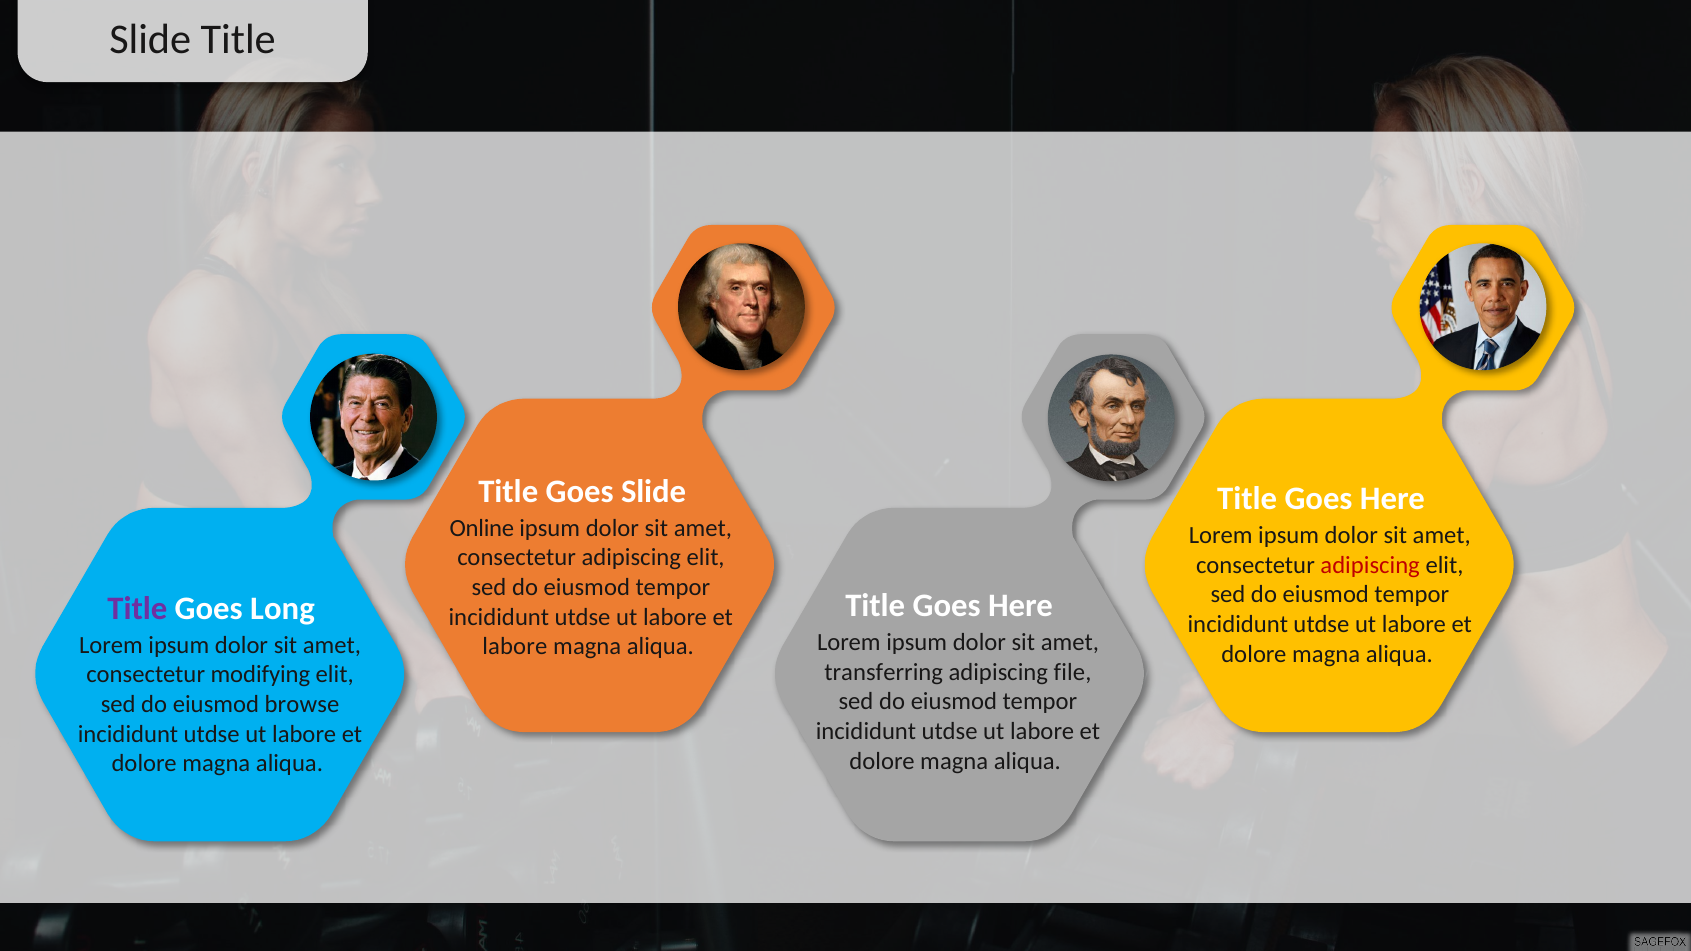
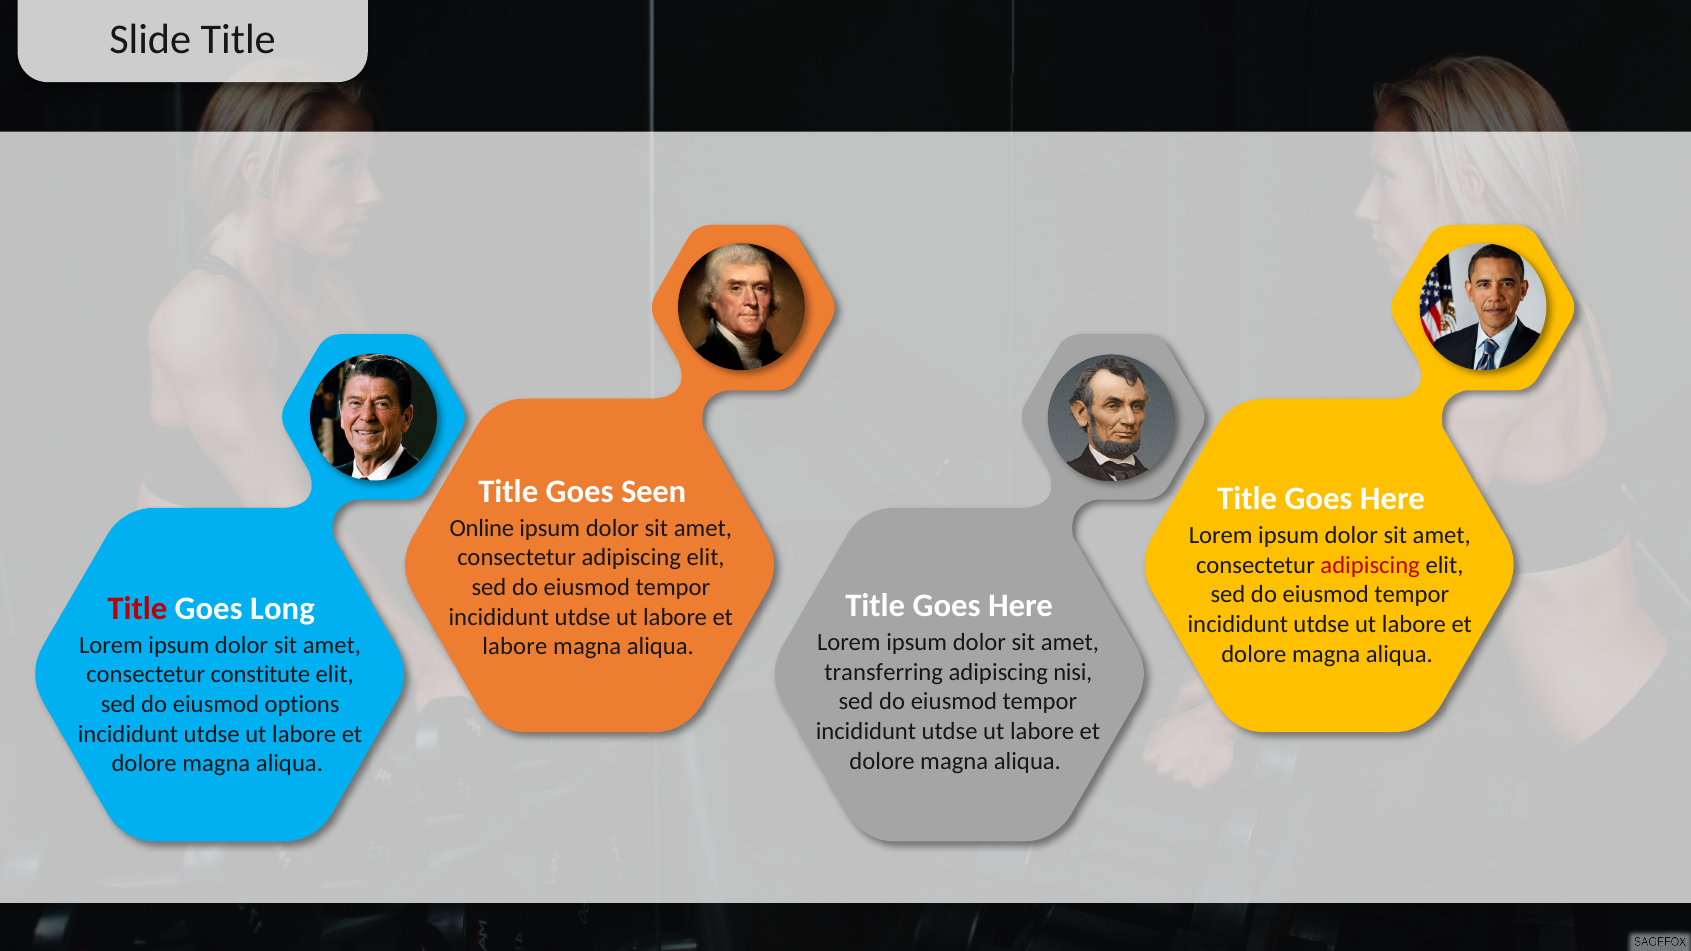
Goes Slide: Slide -> Seen (654, 492)
Title colour: purple -> red (137, 609)
file: file -> nisi (1073, 672)
modifying: modifying -> constitute (260, 675)
browse: browse -> options (302, 705)
